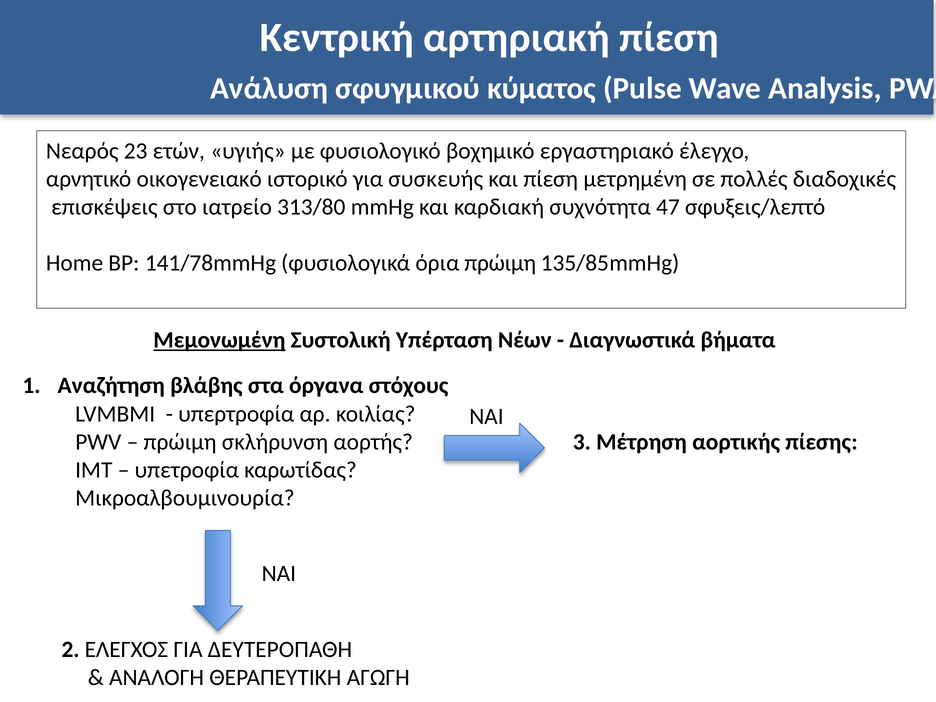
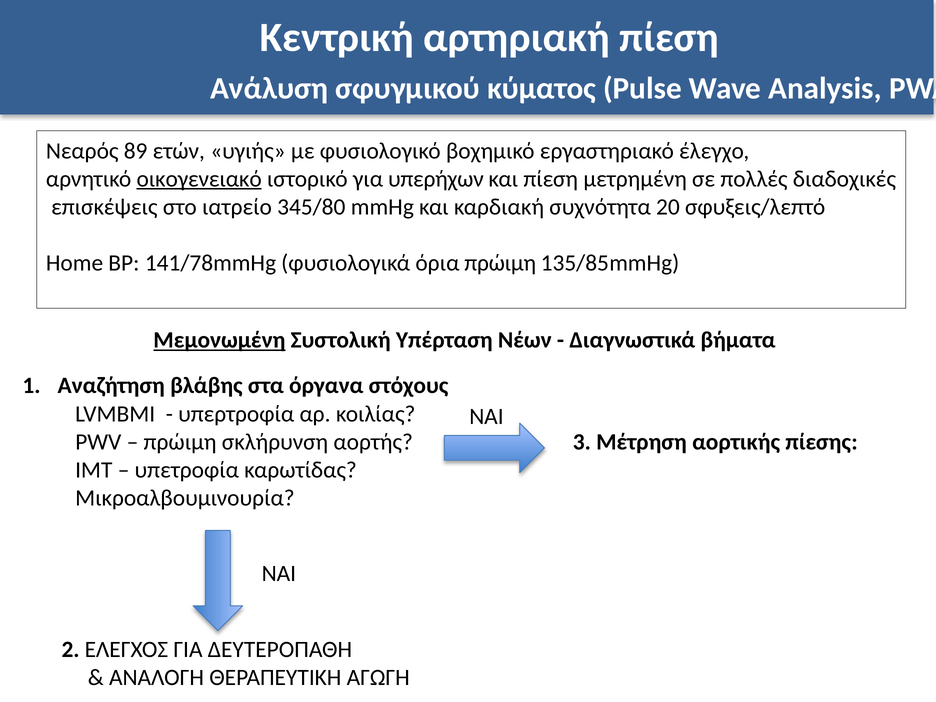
23: 23 -> 89 (136, 151)
οικογενειακό underline: none -> present (199, 179)
συσκευής: συσκευής -> υπερήχων (436, 179)
313/80: 313/80 -> 345/80 (311, 207)
47: 47 -> 20 (668, 207)
